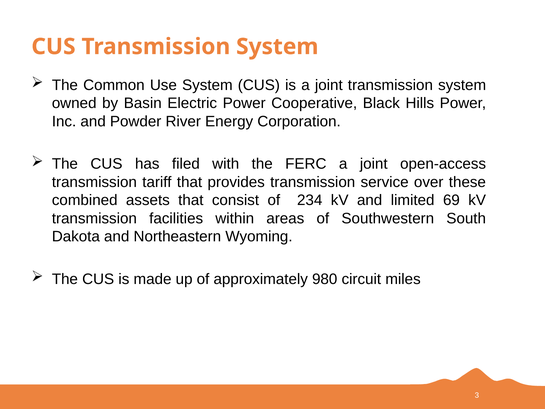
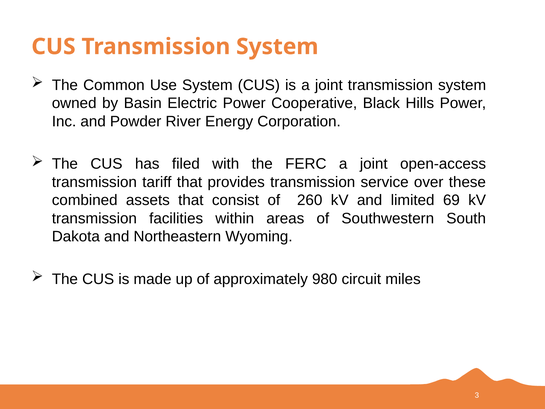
234: 234 -> 260 (310, 200)
